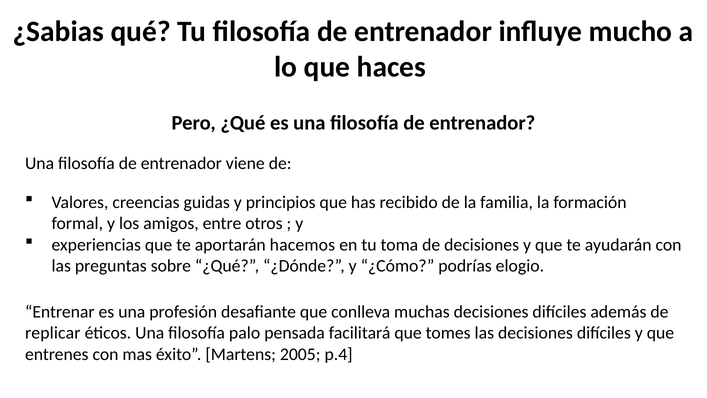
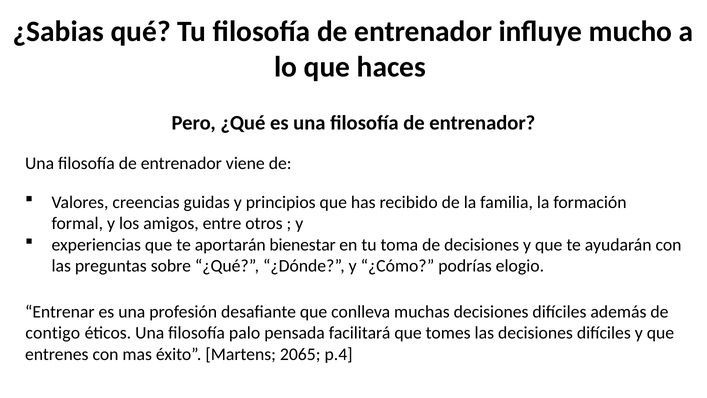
hacemos: hacemos -> bienestar (303, 244)
replicar: replicar -> contigo (53, 333)
2005: 2005 -> 2065 (300, 354)
